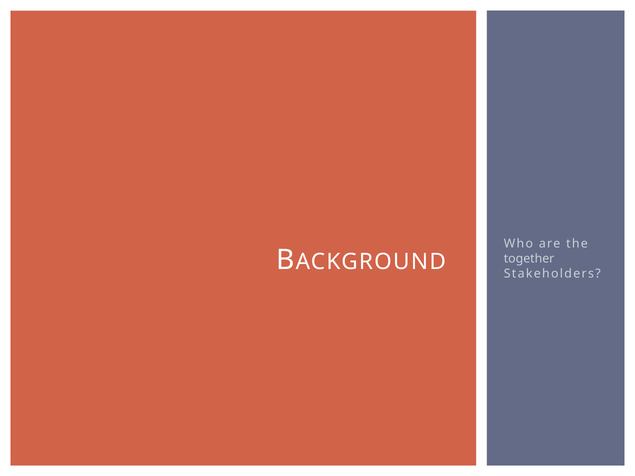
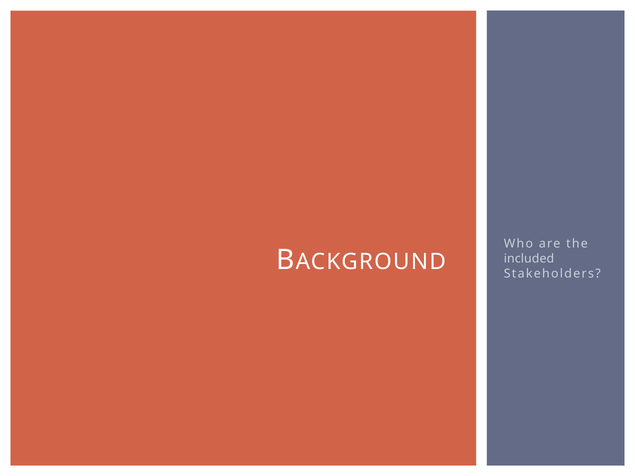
together: together -> included (529, 259)
